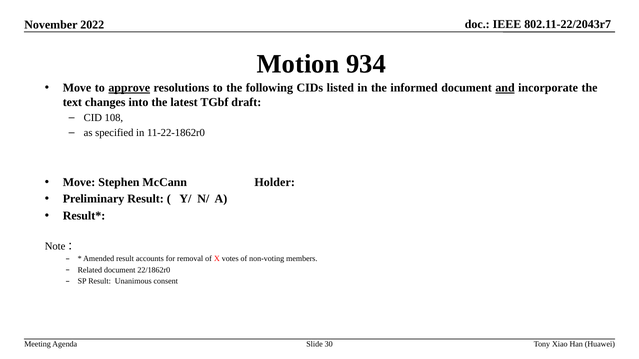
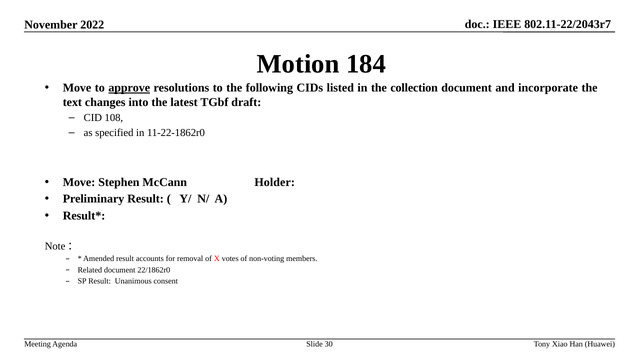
934: 934 -> 184 (366, 64)
informed: informed -> collection (414, 88)
and underline: present -> none (505, 88)
